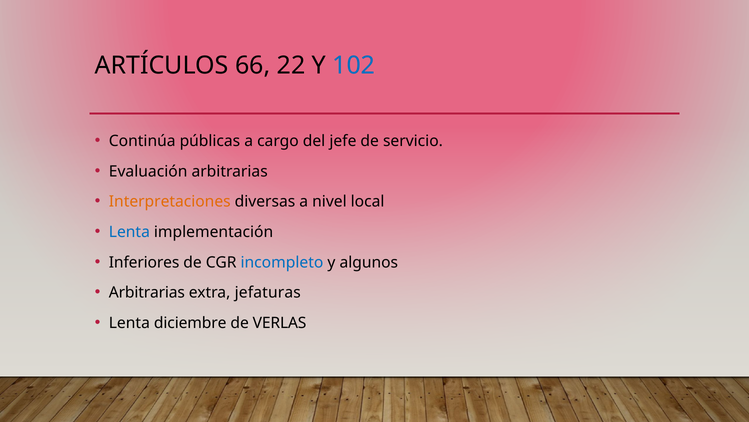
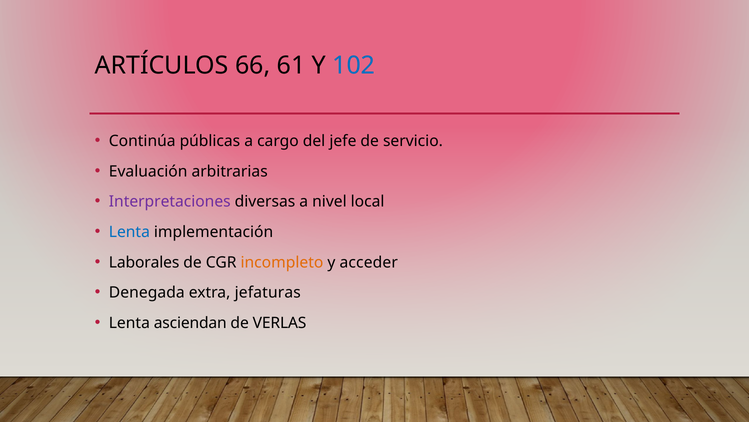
22: 22 -> 61 (291, 66)
Interpretaciones colour: orange -> purple (170, 201)
Inferiores: Inferiores -> Laborales (144, 262)
incompleto colour: blue -> orange (282, 262)
algunos: algunos -> acceder (369, 262)
Arbitrarias: Arbitrarias -> Denegada (147, 292)
diciembre: diciembre -> asciendan (190, 322)
